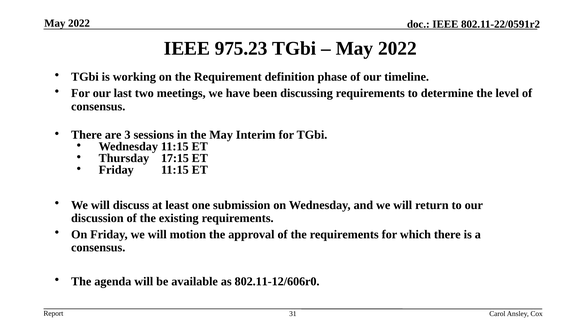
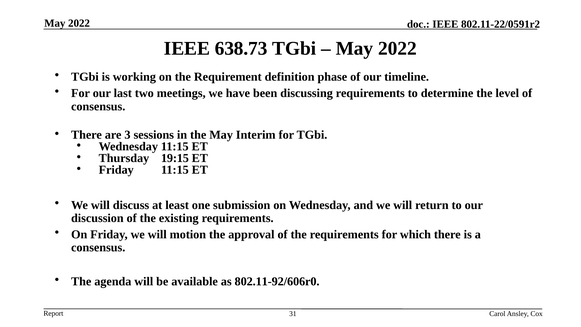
975.23: 975.23 -> 638.73 (241, 49)
17:15: 17:15 -> 19:15 (175, 158)
802.11-12/606r0: 802.11-12/606r0 -> 802.11-92/606r0 (277, 281)
